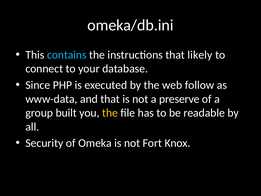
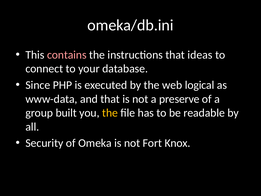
contains colour: light blue -> pink (67, 55)
likely: likely -> ideas (200, 55)
follow: follow -> logical (200, 85)
